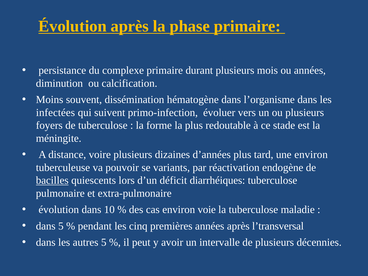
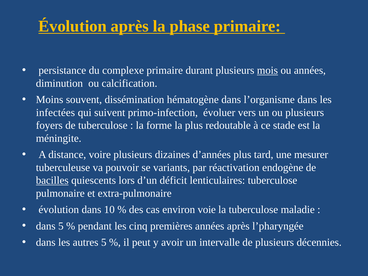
mois underline: none -> present (267, 70)
une environ: environ -> mesurer (311, 155)
diarrhéiques: diarrhéiques -> lenticulaires (217, 180)
l’transversal: l’transversal -> l’pharyngée (278, 226)
